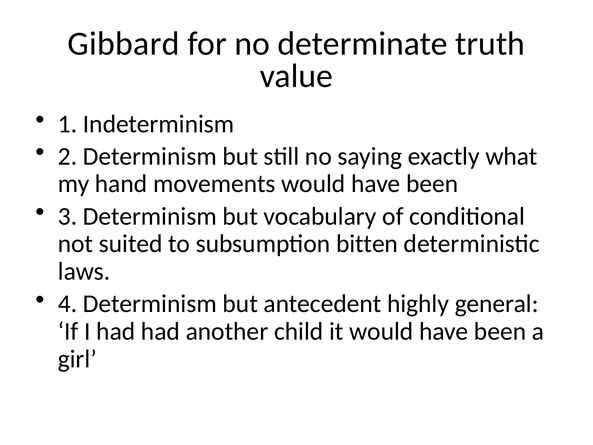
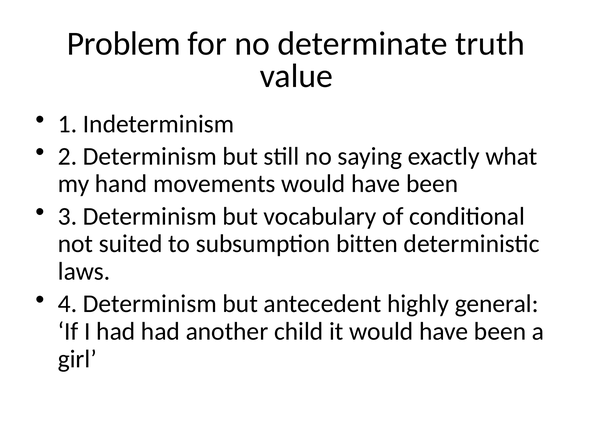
Gibbard: Gibbard -> Problem (124, 44)
